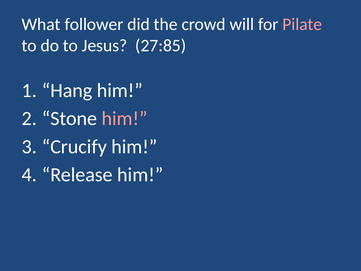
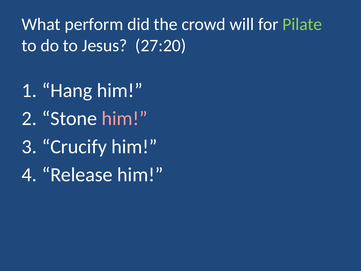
follower: follower -> perform (94, 24)
Pilate colour: pink -> light green (302, 24)
27:85: 27:85 -> 27:20 (161, 45)
